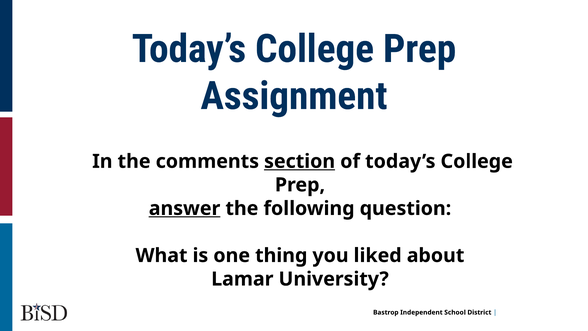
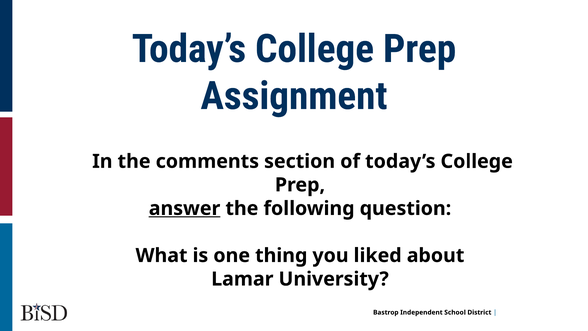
section underline: present -> none (300, 161)
